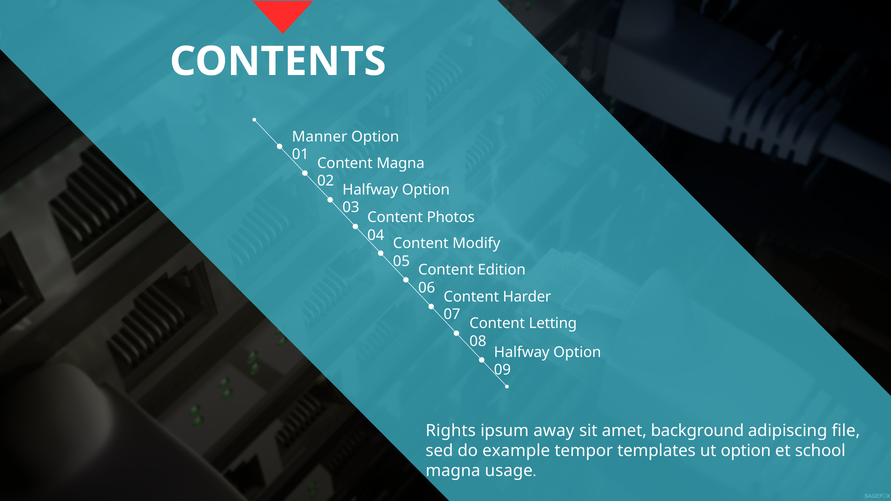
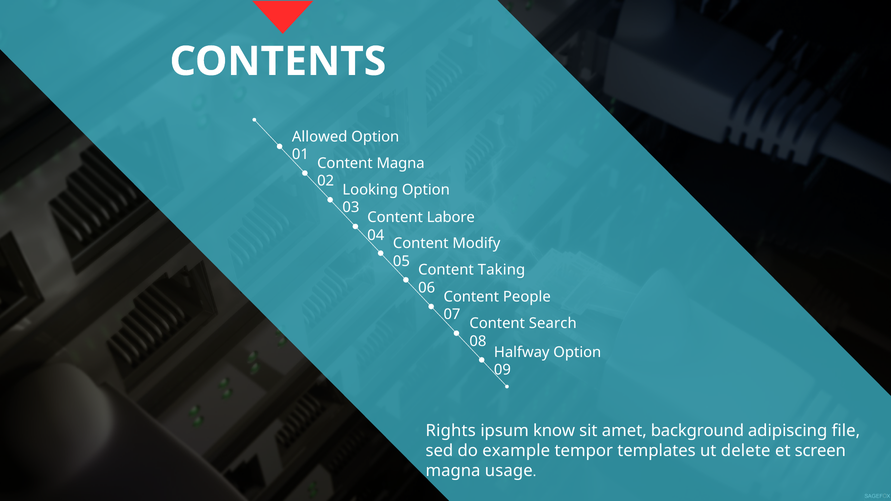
Manner: Manner -> Allowed (320, 137)
Halfway: Halfway -> Looking (370, 190)
Photos: Photos -> Labore (451, 217)
Edition: Edition -> Taking (502, 270)
Harder: Harder -> People (527, 297)
Letting: Letting -> Search (553, 324)
away: away -> know (554, 431)
ut option: option -> delete (746, 451)
school: school -> screen (820, 451)
